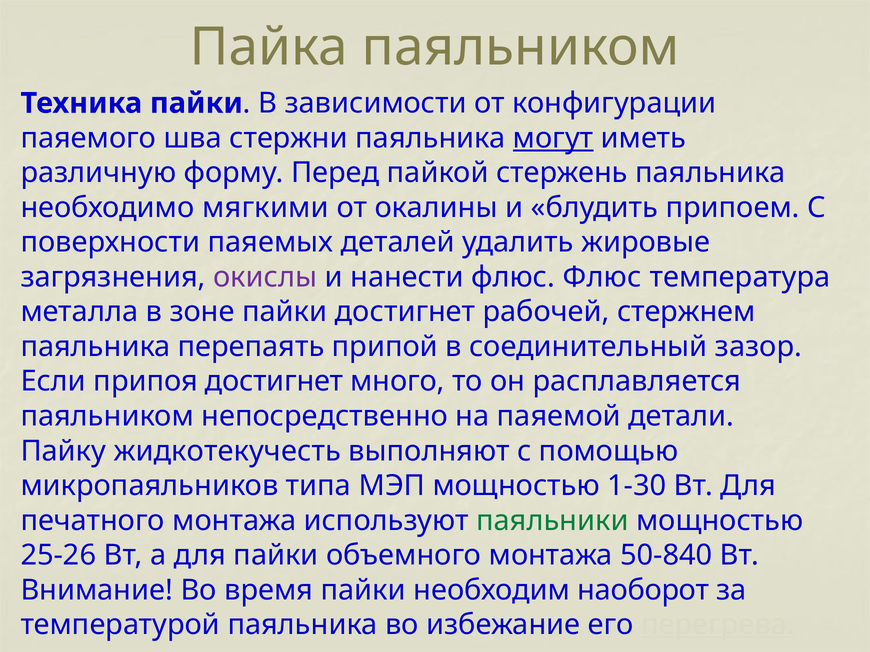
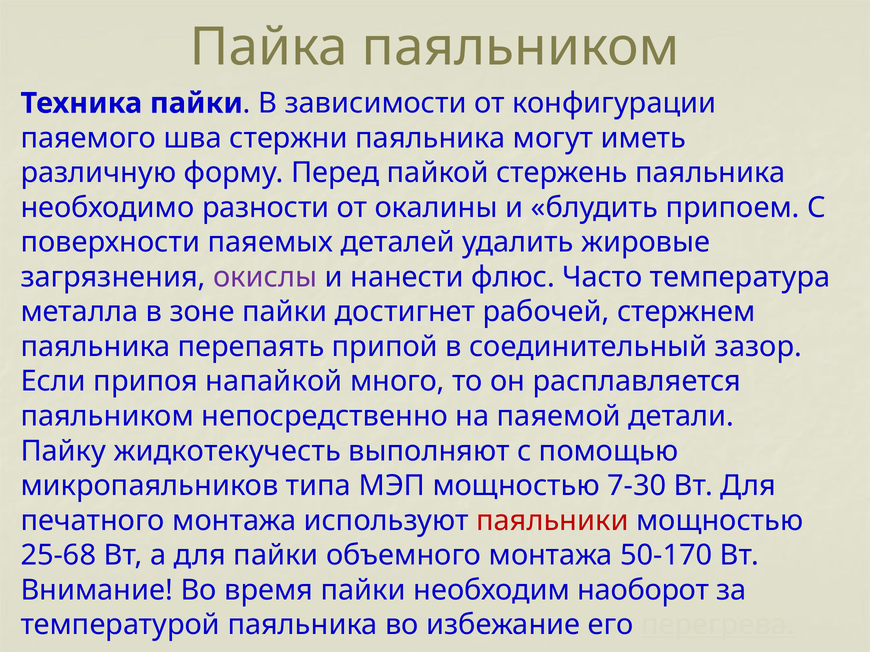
могут underline: present -> none (553, 138)
мягкими: мягкими -> разности (266, 208)
флюс Флюс: Флюс -> Часто (602, 277)
припоя достигнет: достигнет -> напайкой (274, 382)
1-30: 1-30 -> 7-30 (637, 486)
паяльники colour: green -> red (552, 521)
25-26: 25-26 -> 25-68 (58, 556)
50-840: 50-840 -> 50-170 (666, 556)
